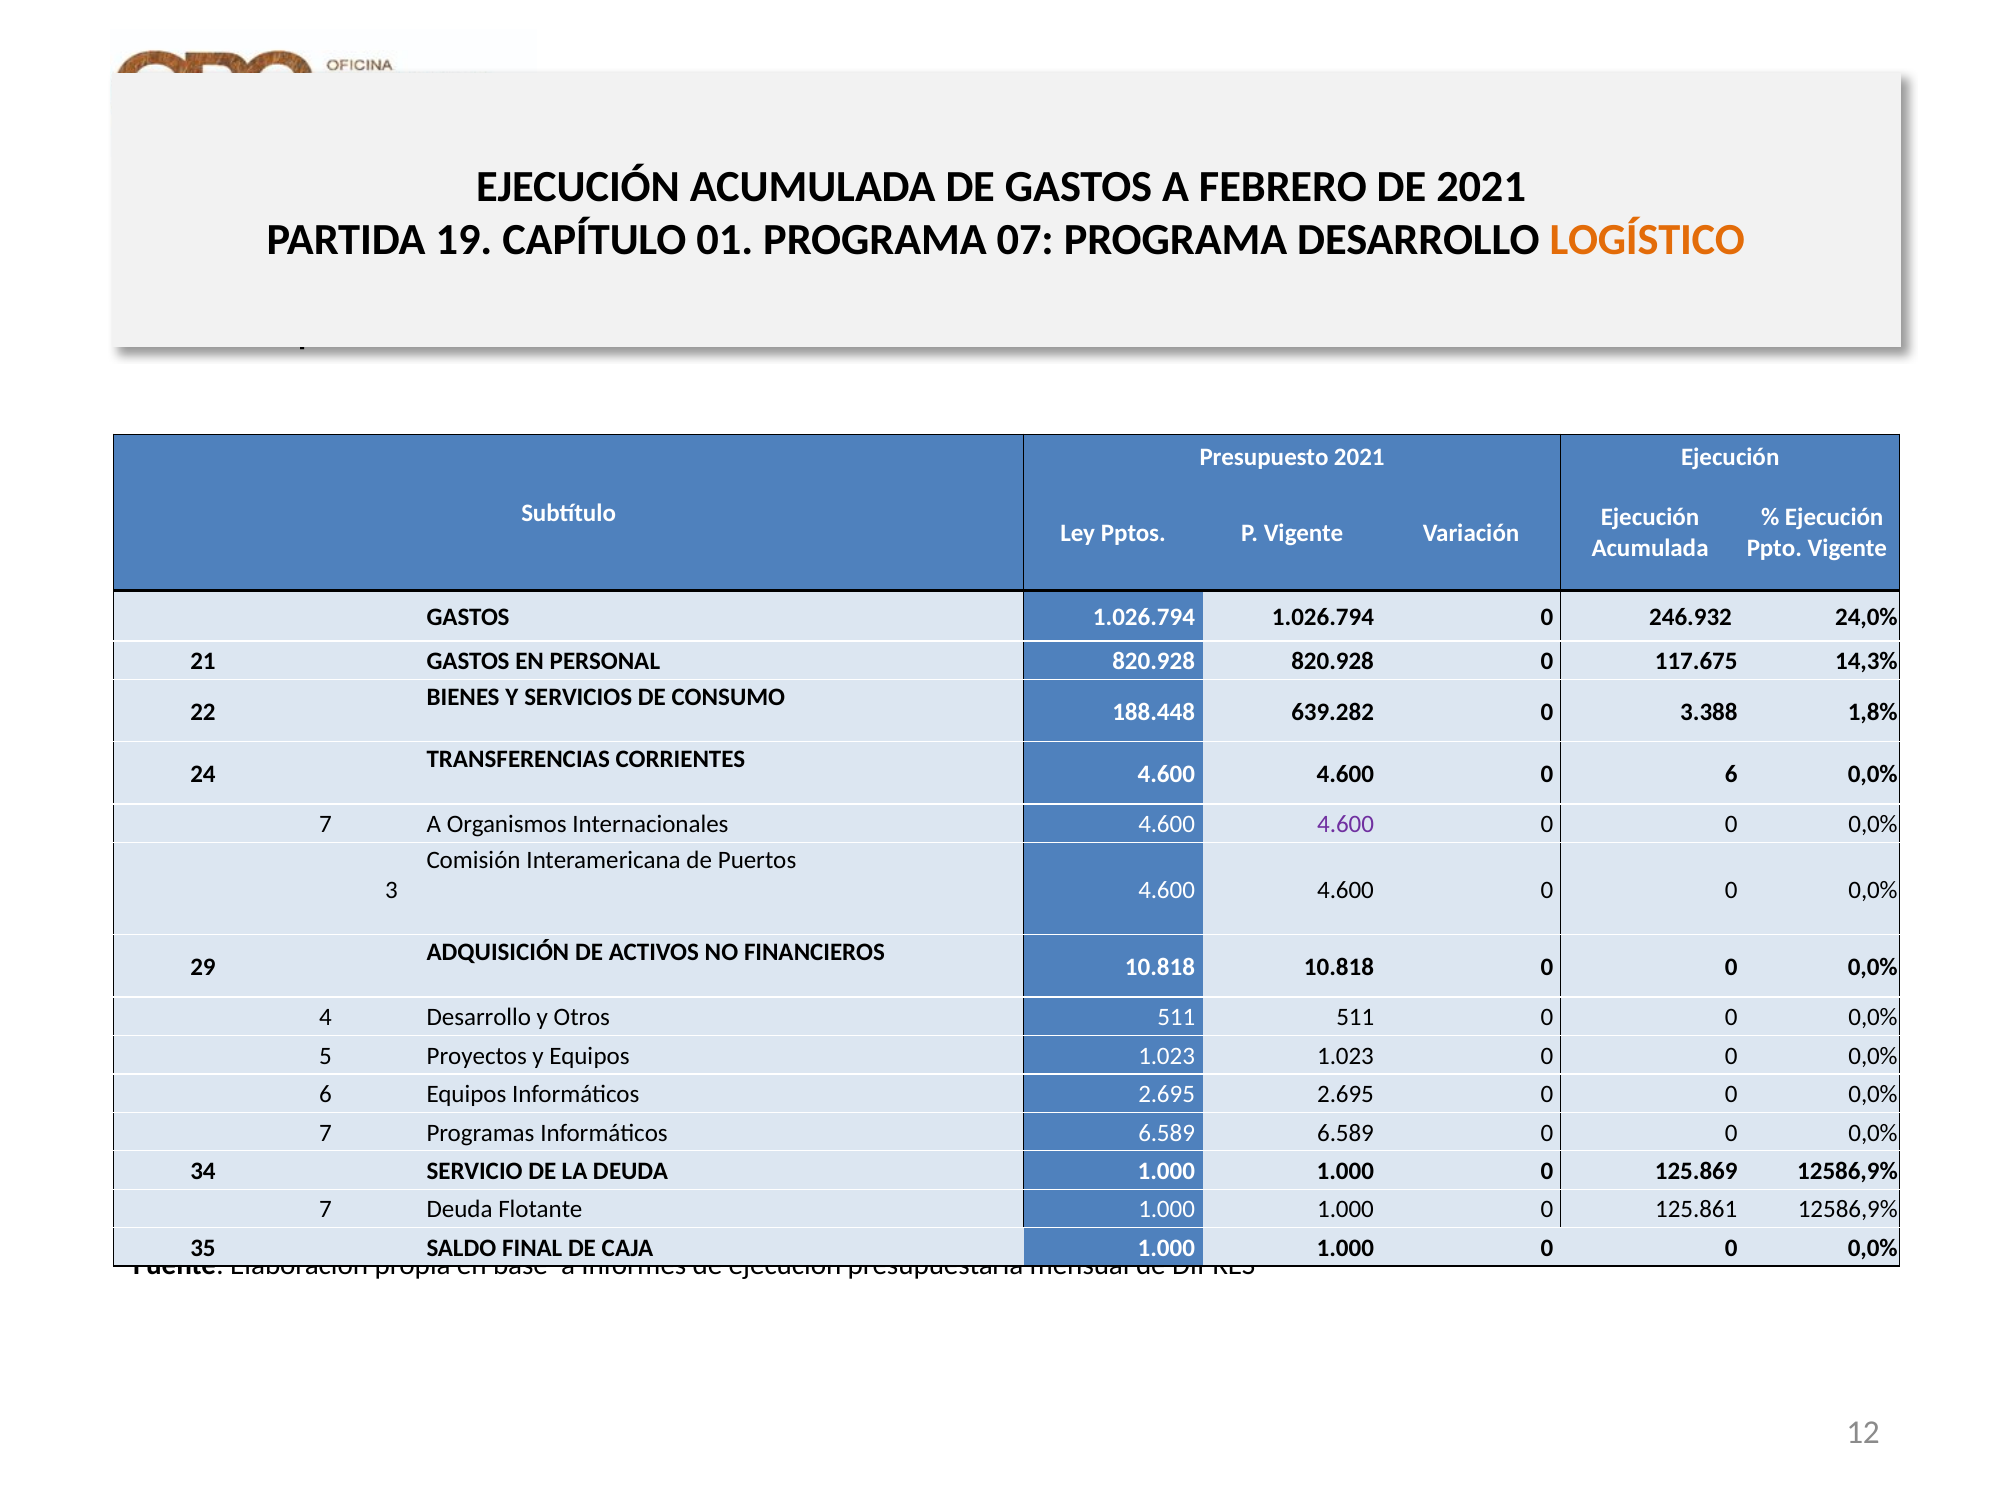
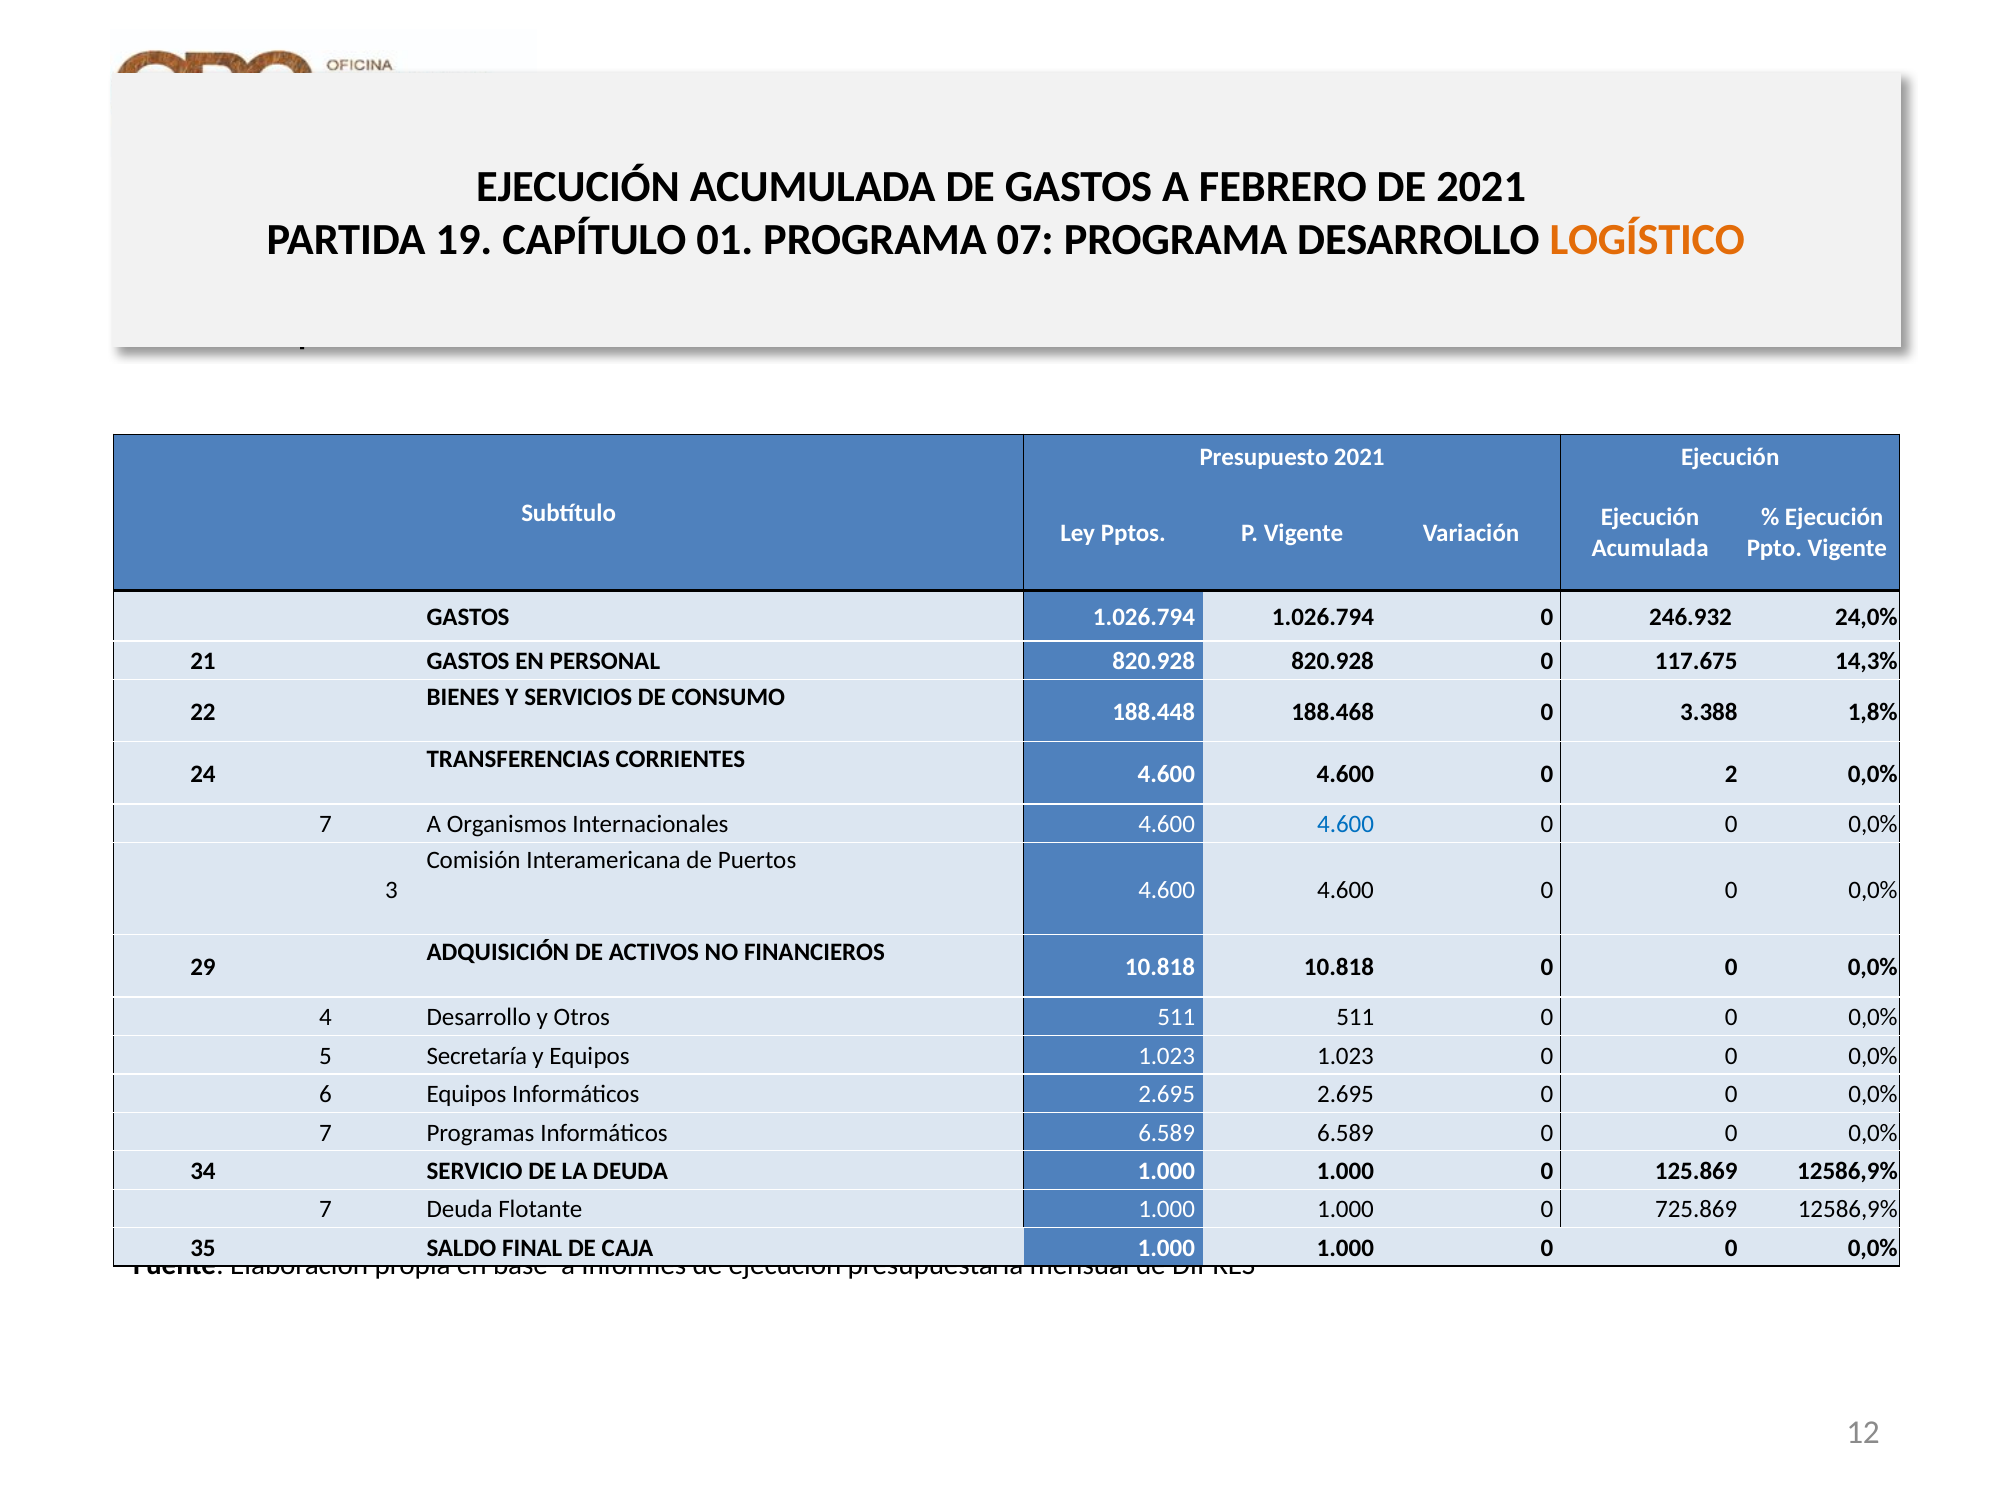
639.282: 639.282 -> 188.468 (1333, 712)
0 6: 6 -> 2 (1731, 774)
4.600 colour: purple -> blue (1346, 824)
Proyectos: Proyectos -> Secretaría (477, 1056)
125.861: 125.861 -> 725.869 (1696, 1210)
